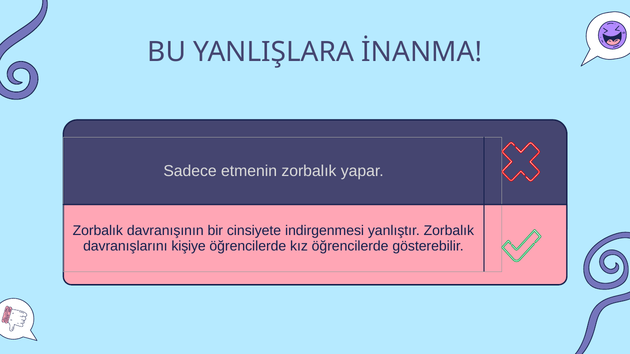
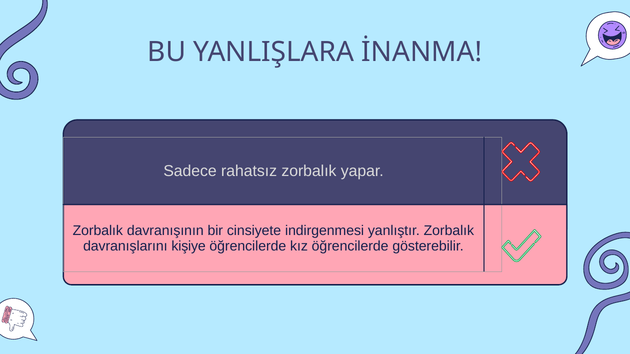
etmenin: etmenin -> rahatsız (249, 171)
